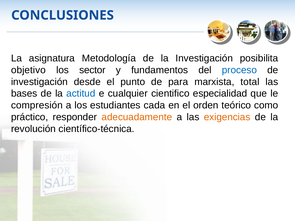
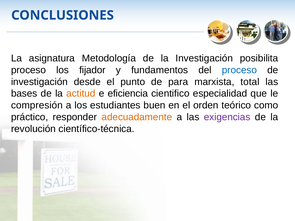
objetivo: objetivo -> proceso (28, 70)
sector: sector -> fijador (92, 70)
actitud colour: blue -> orange (81, 94)
cualquier: cualquier -> eficiencia (128, 94)
cada: cada -> buen (155, 105)
exigencias colour: orange -> purple (227, 117)
